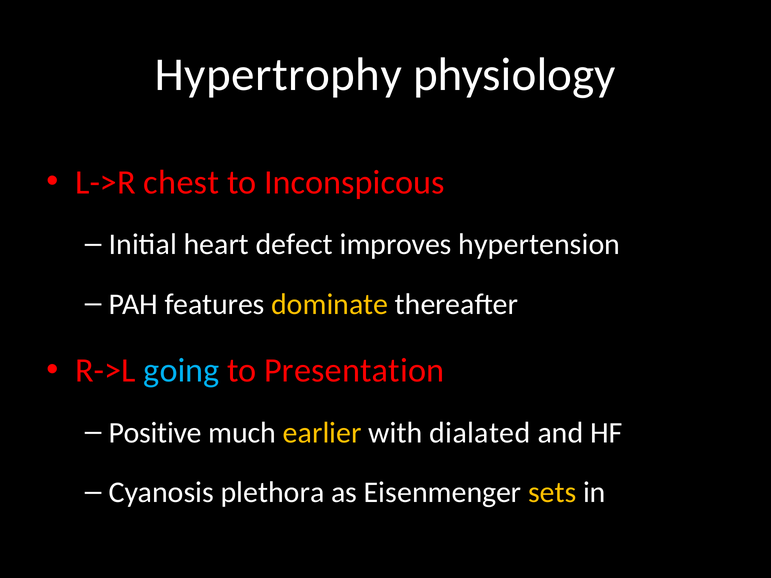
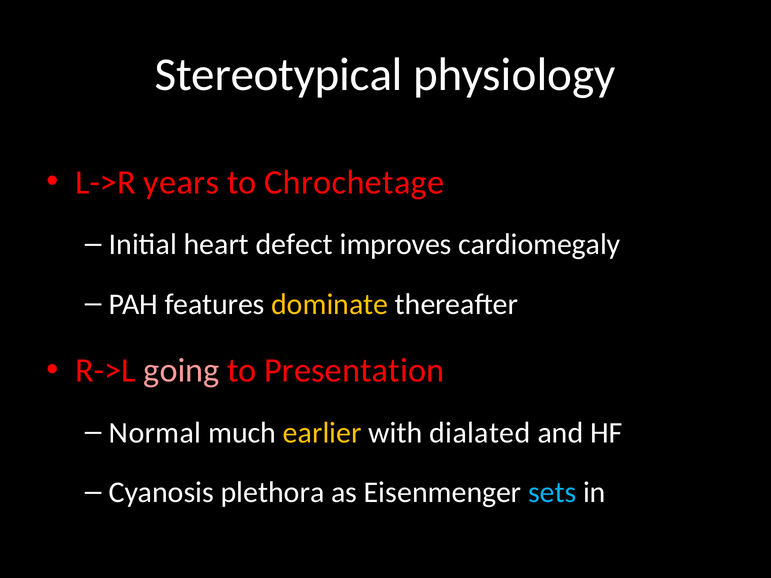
Hypertrophy: Hypertrophy -> Stereotypical (279, 75)
chest: chest -> years (181, 182)
Inconspicous: Inconspicous -> Chrochetage (354, 182)
hypertension: hypertension -> cardiomegaly (539, 245)
going colour: light blue -> pink (181, 371)
Positive: Positive -> Normal (155, 433)
sets colour: yellow -> light blue (552, 493)
